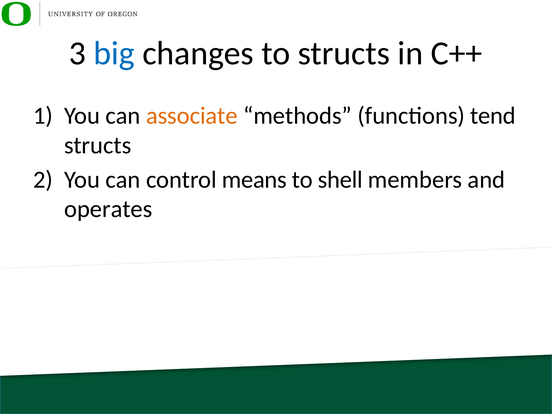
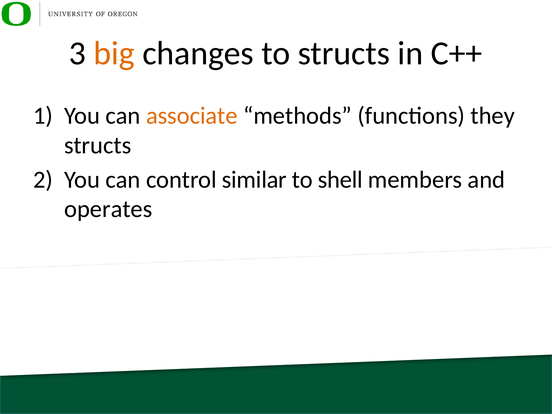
big colour: blue -> orange (114, 53)
tend: tend -> they (493, 116)
means: means -> similar (254, 180)
